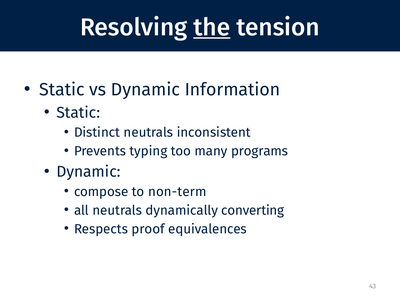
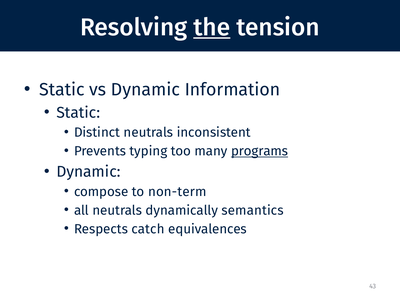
programs underline: none -> present (260, 151)
converting: converting -> semantics (253, 210)
proof: proof -> catch (148, 229)
